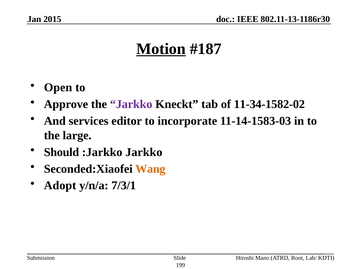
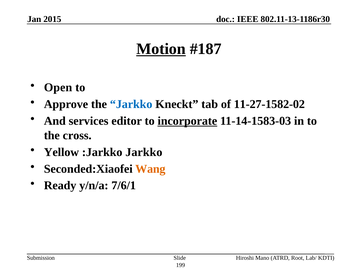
Jarkko colour: purple -> blue (131, 104)
11-34-1582-02: 11-34-1582-02 -> 11-27-1582-02 (269, 104)
incorporate underline: none -> present (187, 121)
large: large -> cross (77, 135)
Should: Should -> Yellow (61, 152)
Adopt: Adopt -> Ready (60, 185)
7/3/1: 7/3/1 -> 7/6/1 (124, 185)
